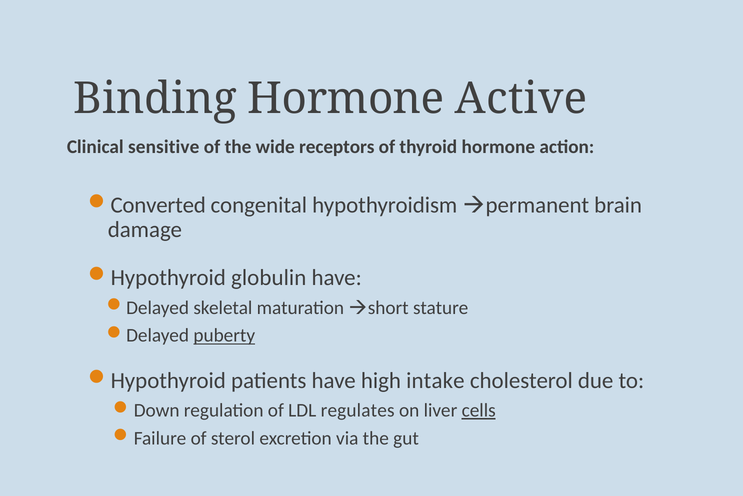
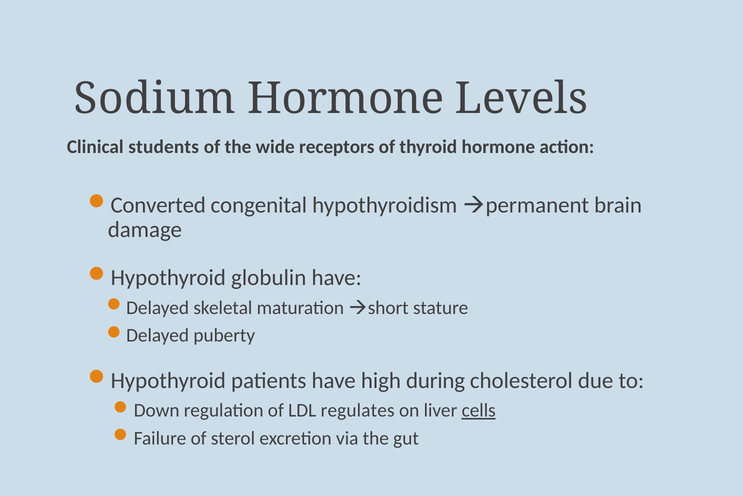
Binding: Binding -> Sodium (155, 99)
Active: Active -> Levels (521, 99)
sensitive: sensitive -> students (164, 147)
puberty underline: present -> none (224, 335)
intake: intake -> during (436, 380)
